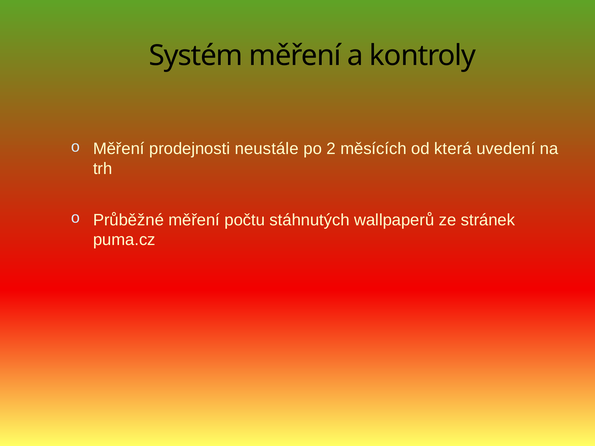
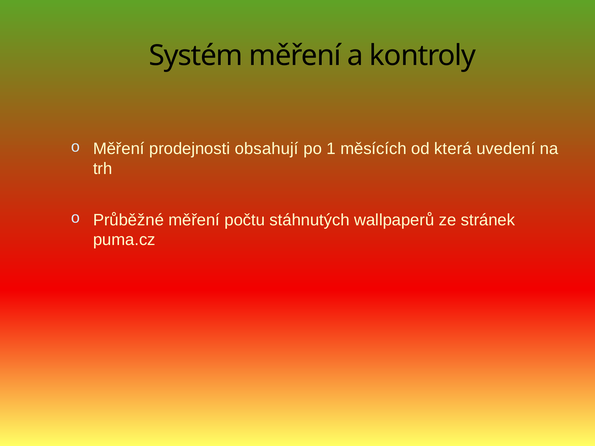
neustále: neustále -> obsahují (267, 149)
2: 2 -> 1 (331, 149)
